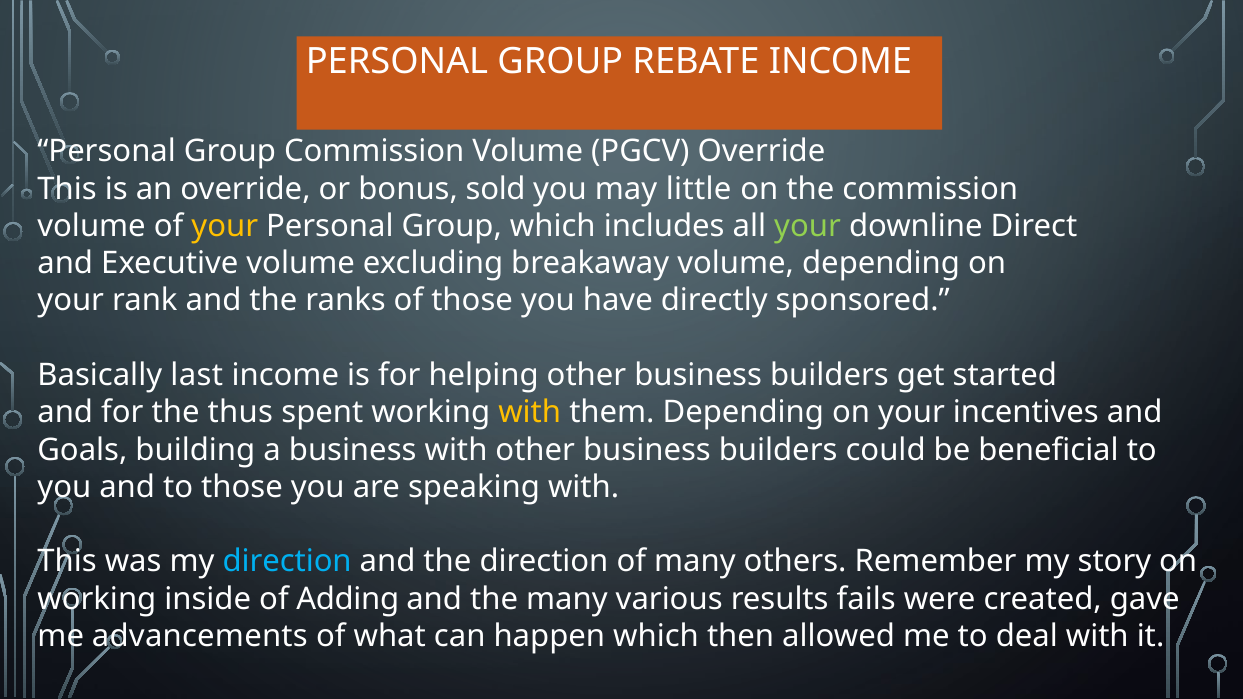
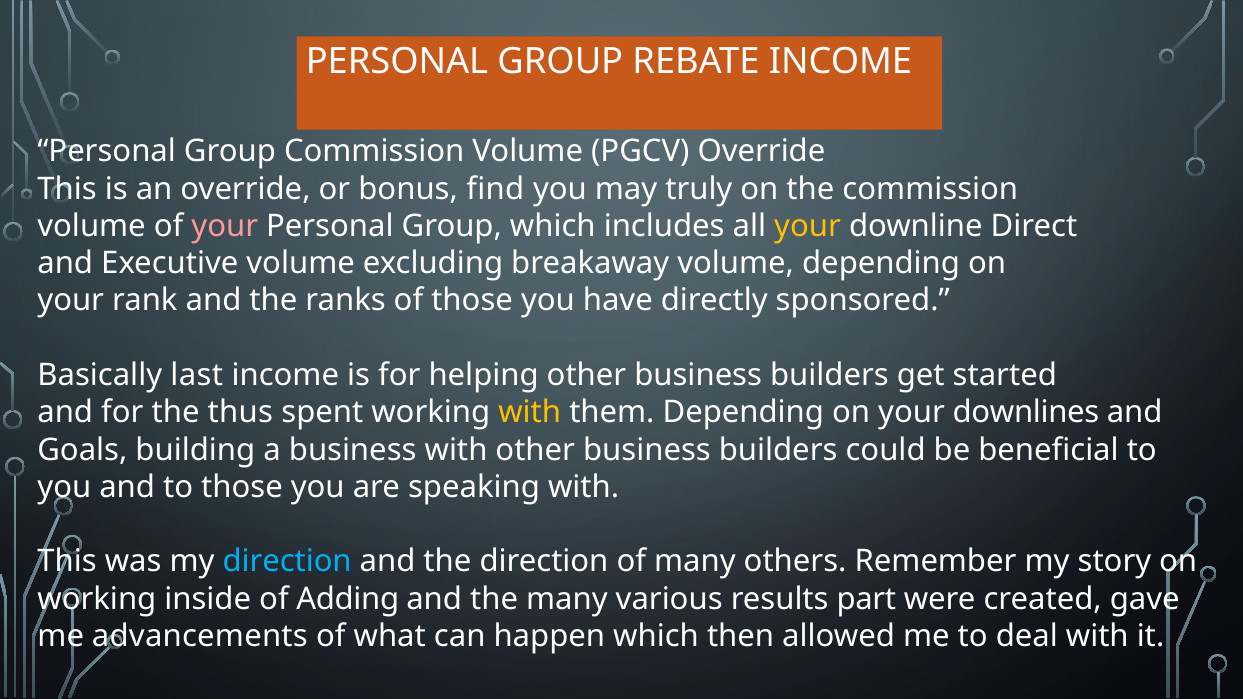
sold: sold -> find (495, 189)
little: little -> truly (699, 189)
your colour: yellow -> pink (225, 226)
your colour: light green -> yellow (808, 226)
incentives: incentives -> downlines (1026, 413)
fails: fails -> part (866, 599)
